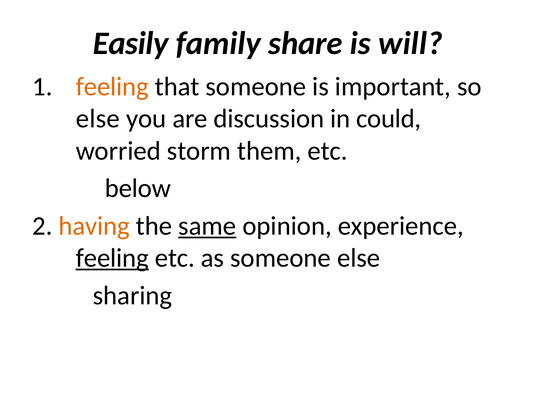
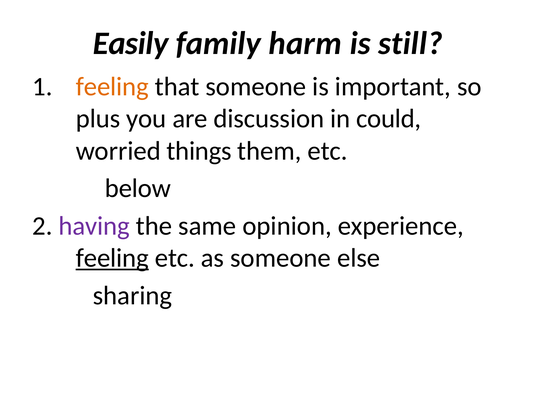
share: share -> harm (305, 43)
will: will -> still (410, 43)
else: else -> plus (98, 119)
storm: storm -> things (199, 151)
having colour: orange -> purple (94, 226)
same underline: present -> none (207, 226)
